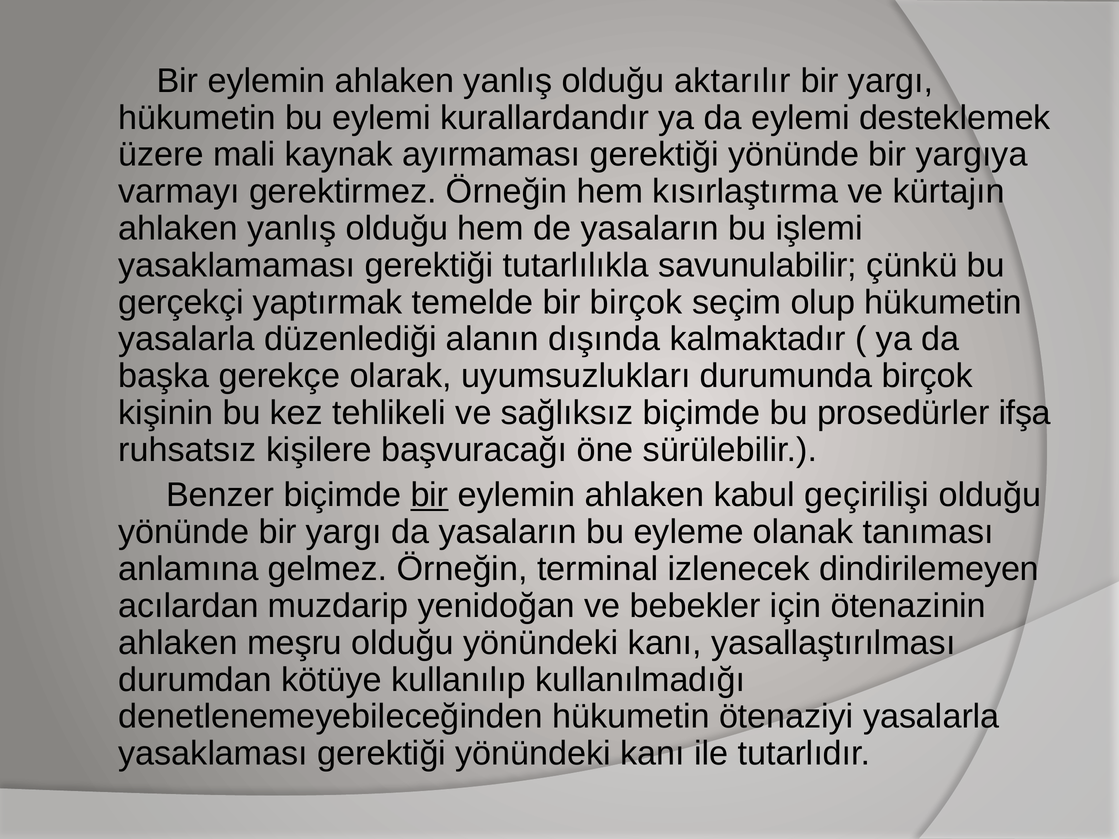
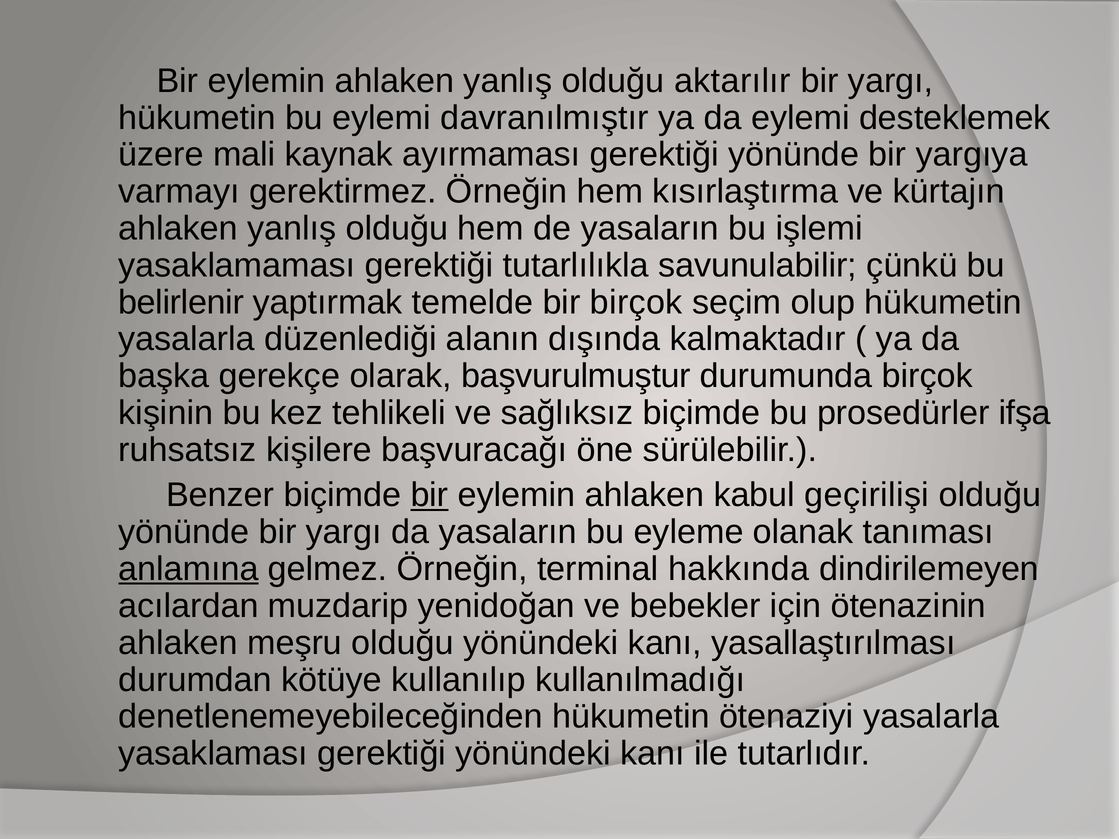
kurallardandır: kurallardandır -> davranılmıştır (545, 118)
gerçekçi: gerçekçi -> belirlenir (181, 302)
uyumsuzlukları: uyumsuzlukları -> başvurulmuştur (576, 376)
anlamına underline: none -> present (189, 569)
izlenecek: izlenecek -> hakkında (739, 569)
